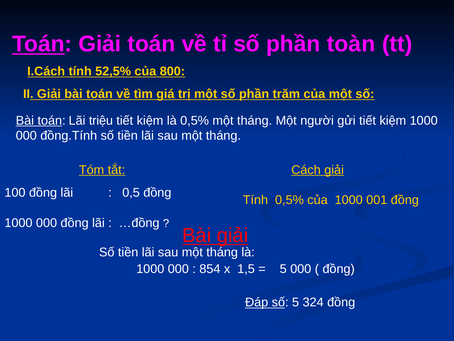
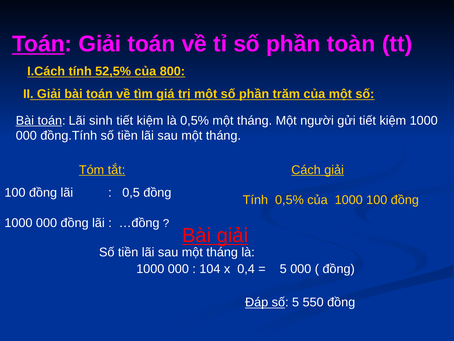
triệu: triệu -> sinh (101, 120)
1000 001: 001 -> 100 (377, 200)
854: 854 -> 104 (210, 269)
1,5: 1,5 -> 0,4 (246, 269)
324: 324 -> 550 (313, 302)
